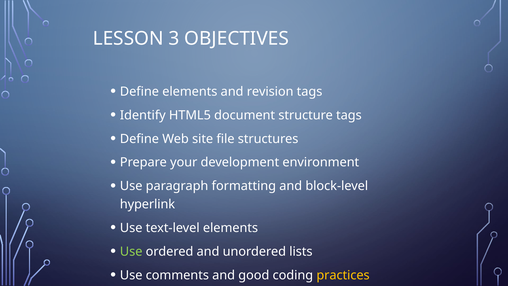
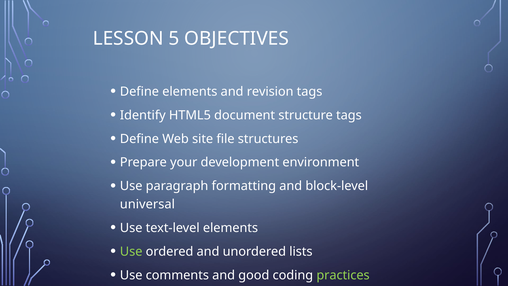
3: 3 -> 5 (174, 38)
hyperlink: hyperlink -> universal (147, 204)
practices colour: yellow -> light green (343, 275)
